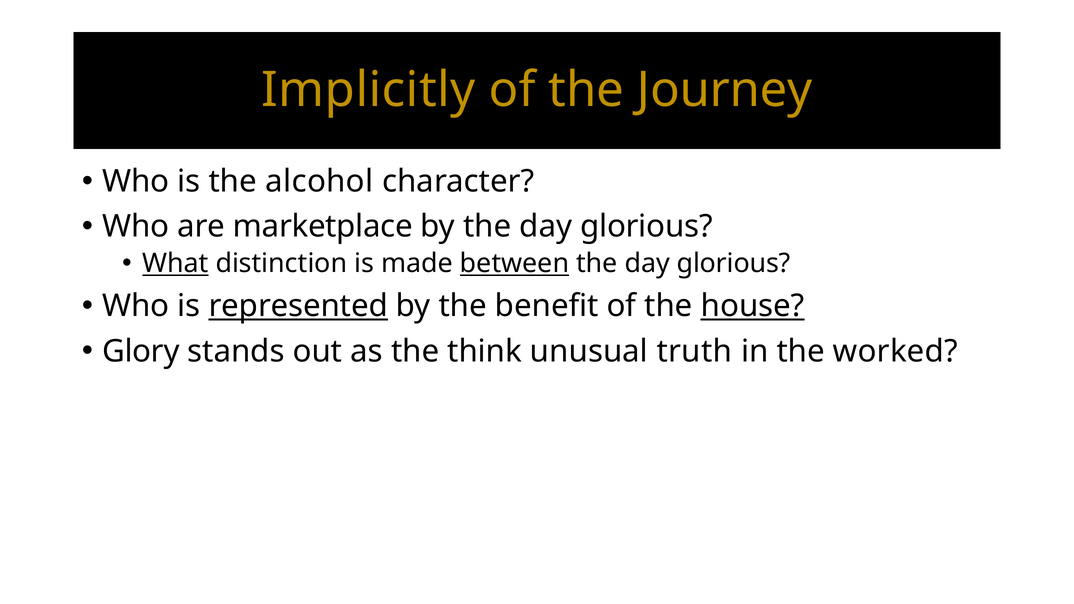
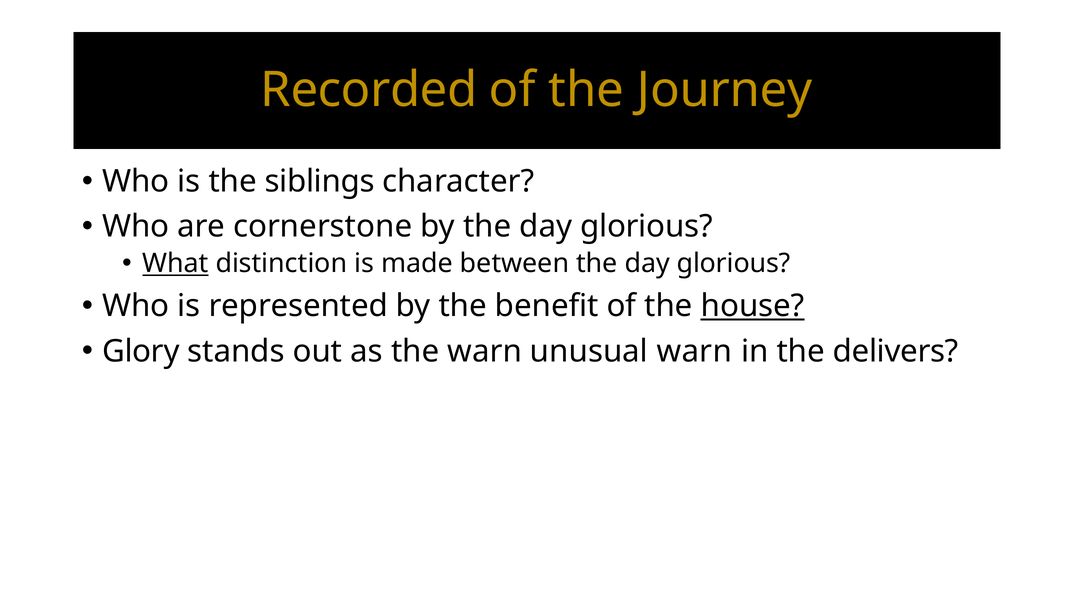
Implicitly: Implicitly -> Recorded (369, 90)
alcohol: alcohol -> siblings (320, 182)
marketplace: marketplace -> cornerstone (323, 227)
between underline: present -> none (515, 264)
represented underline: present -> none (298, 306)
the think: think -> warn (485, 351)
unusual truth: truth -> warn (694, 351)
worked: worked -> delivers (896, 351)
